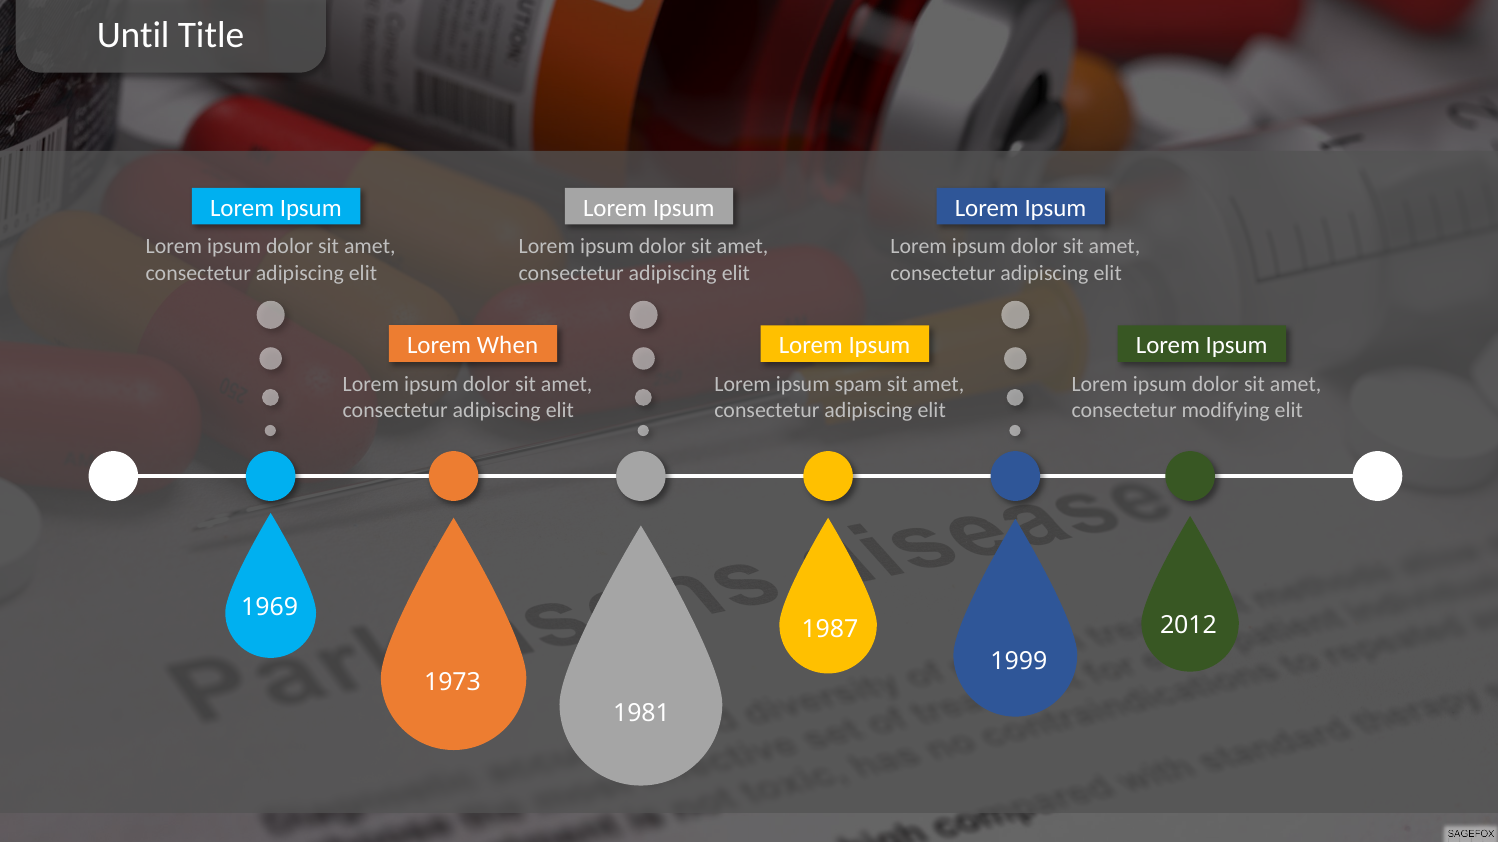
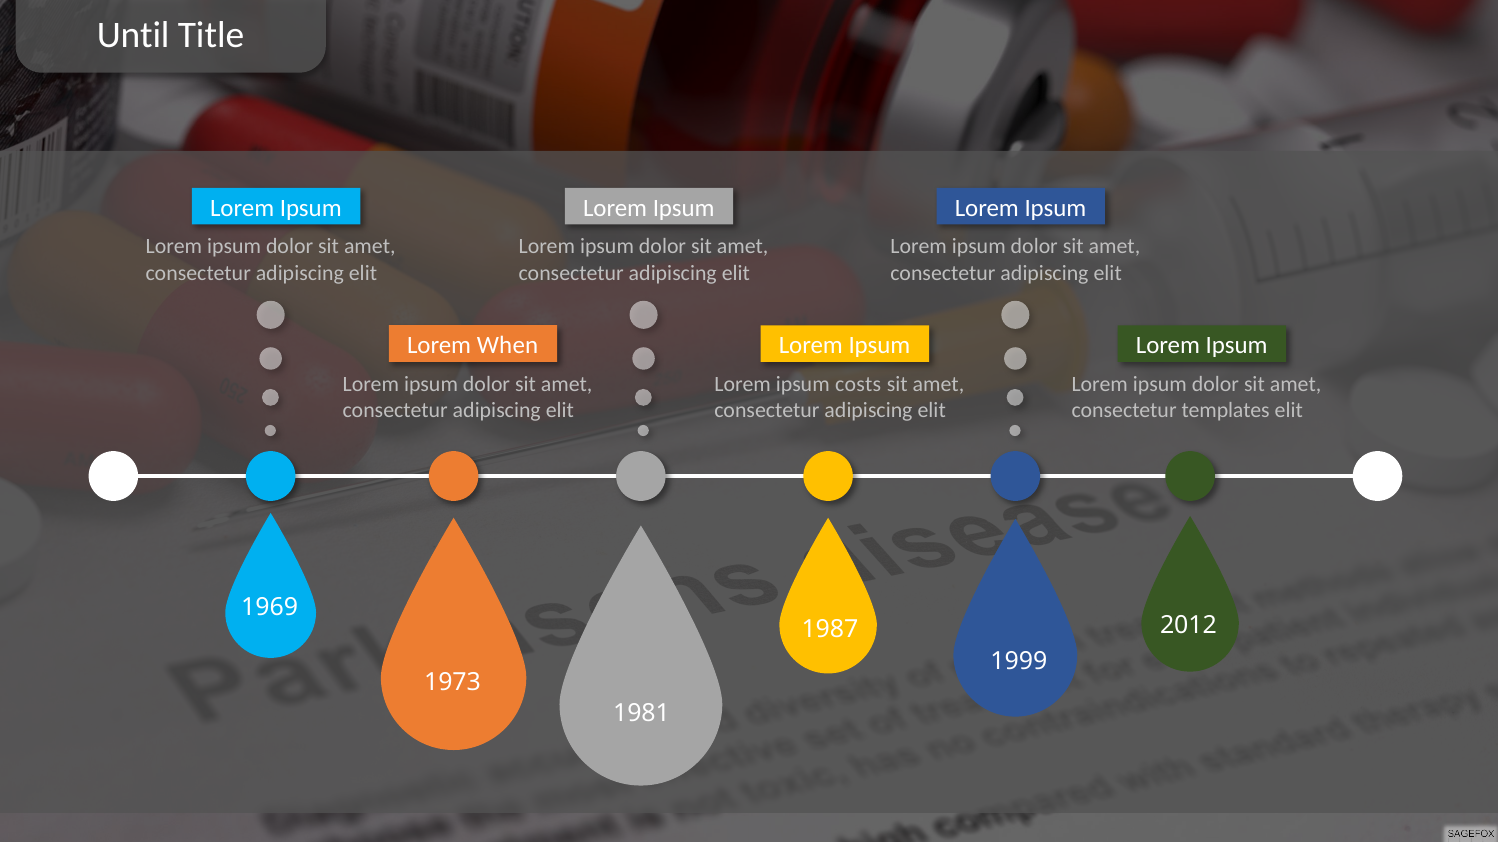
spam: spam -> costs (858, 384)
modifying: modifying -> templates (1226, 411)
